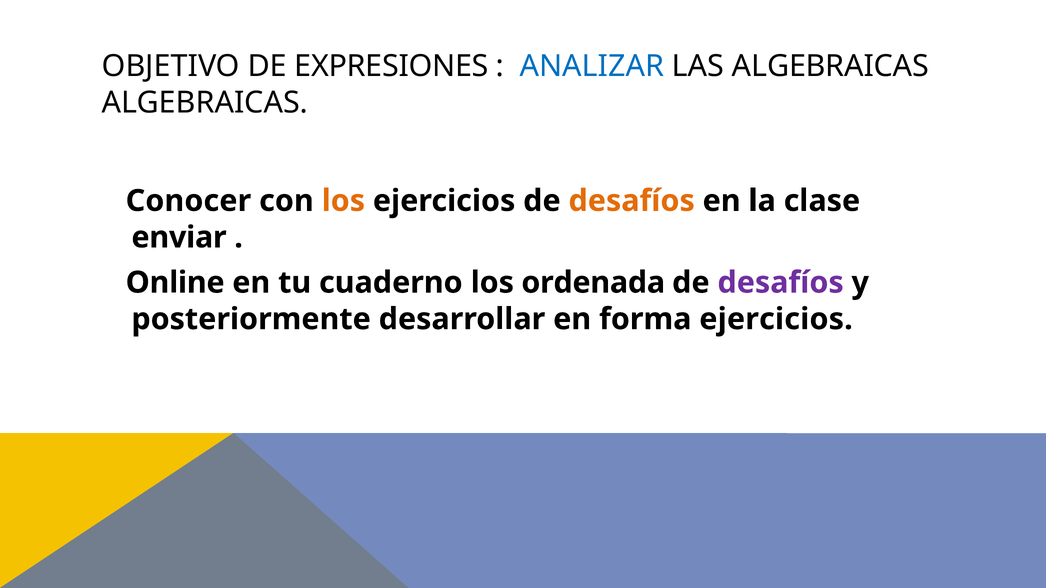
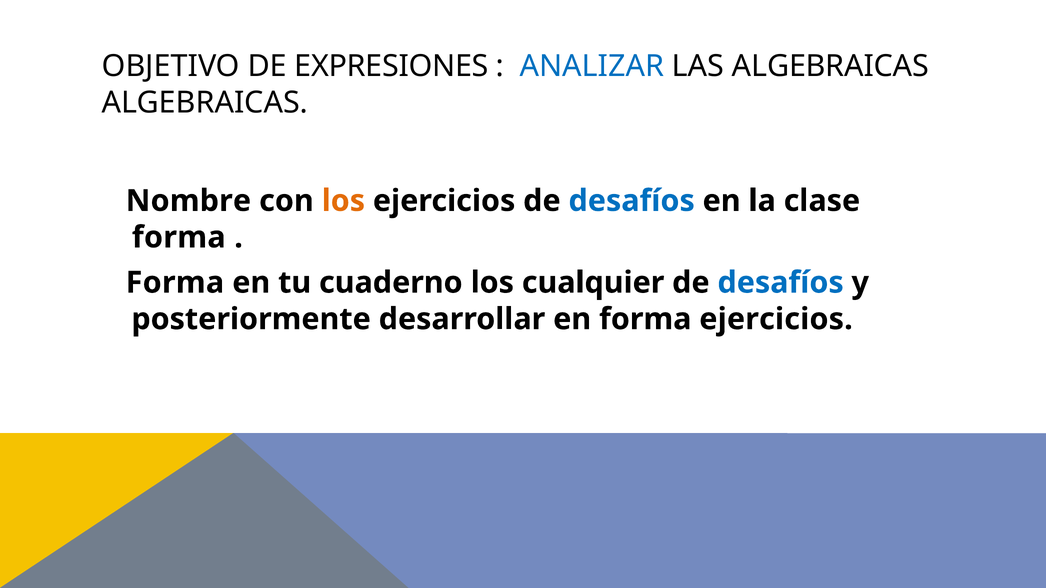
Conocer: Conocer -> Nombre (188, 201)
desafíos colour: orange -> blue (632, 201)
enviar: enviar -> forma (179, 238)
Online: Online -> Forma (175, 283)
ordenada: ordenada -> cualquier (593, 283)
desafíos colour: purple -> blue (781, 283)
